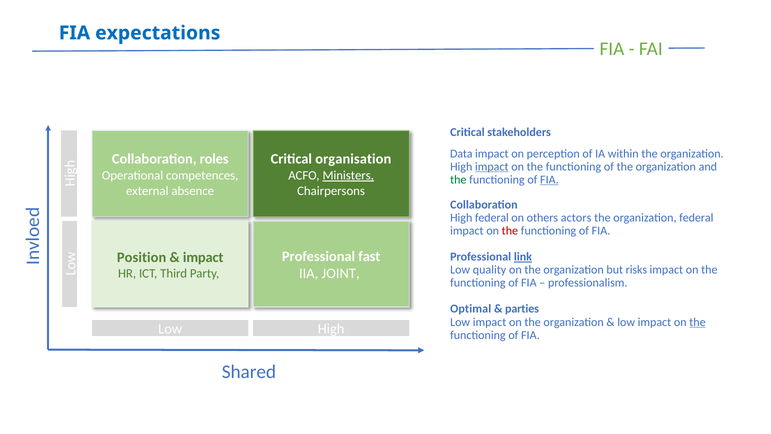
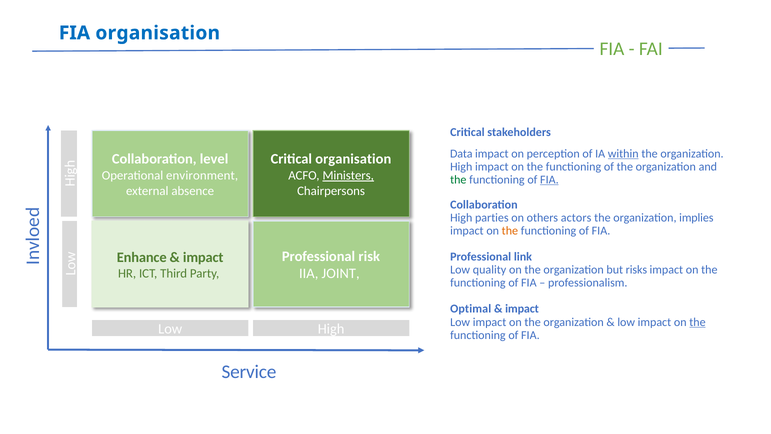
FIA expectations: expectations -> organisation (158, 33)
within underline: none -> present (623, 153)
roles: roles -> level (214, 159)
impact underline: present -> none (492, 166)
competences: competences -> environment (202, 175)
High federal: federal -> parties (492, 218)
organization federal: federal -> implies (696, 218)
the colour: red -> orange (510, 231)
fast: fast -> risk (369, 256)
Position: Position -> Enhance (142, 257)
link underline: present -> none (523, 257)
parties: parties -> impact (522, 309)
Shared: Shared -> Service (249, 371)
